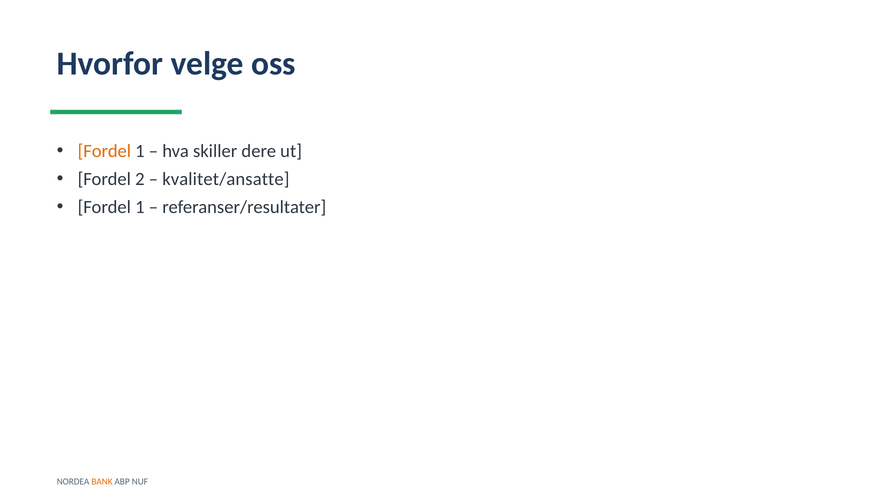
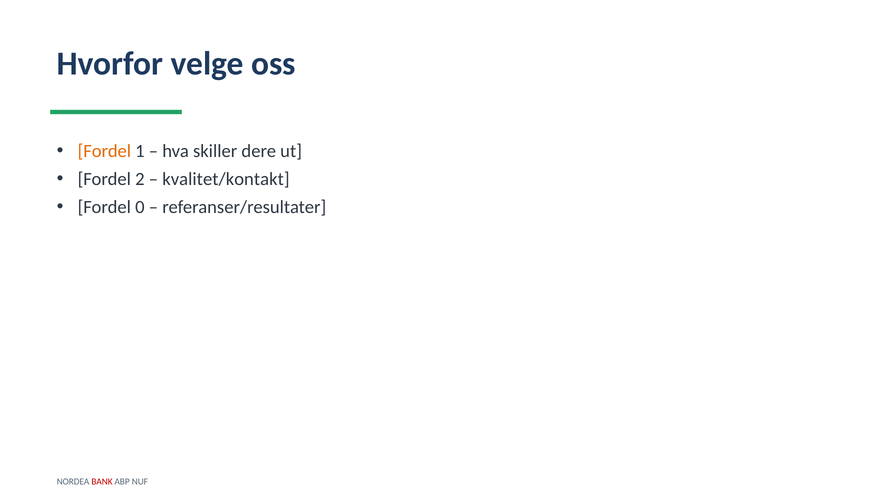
kvalitet/ansatte: kvalitet/ansatte -> kvalitet/kontakt (226, 179)
1: 1 -> 0 (140, 207)
BANK colour: orange -> red (102, 481)
